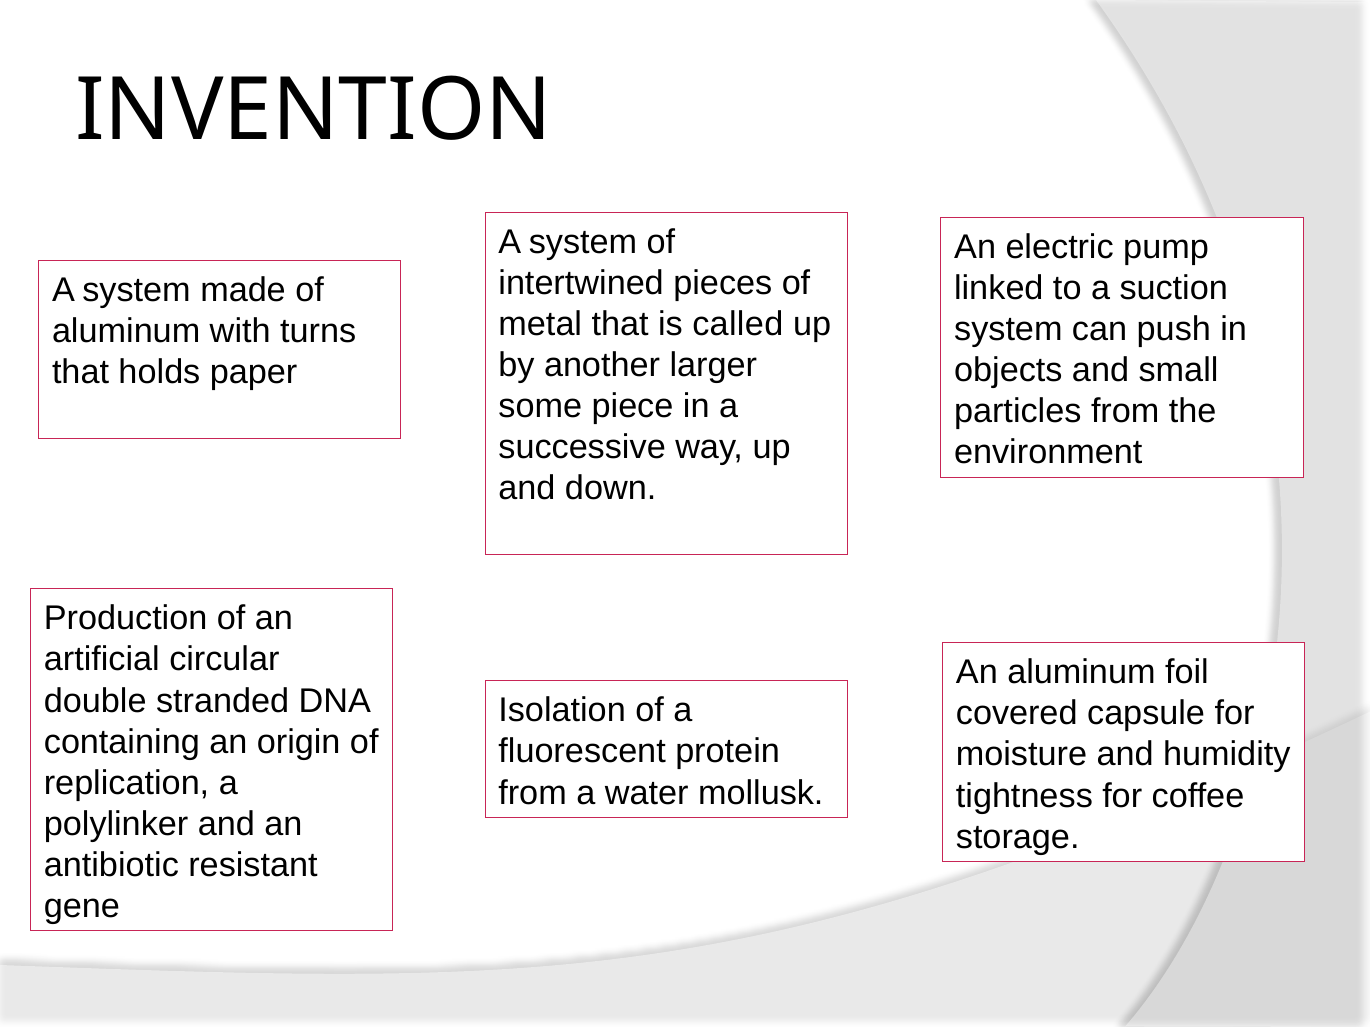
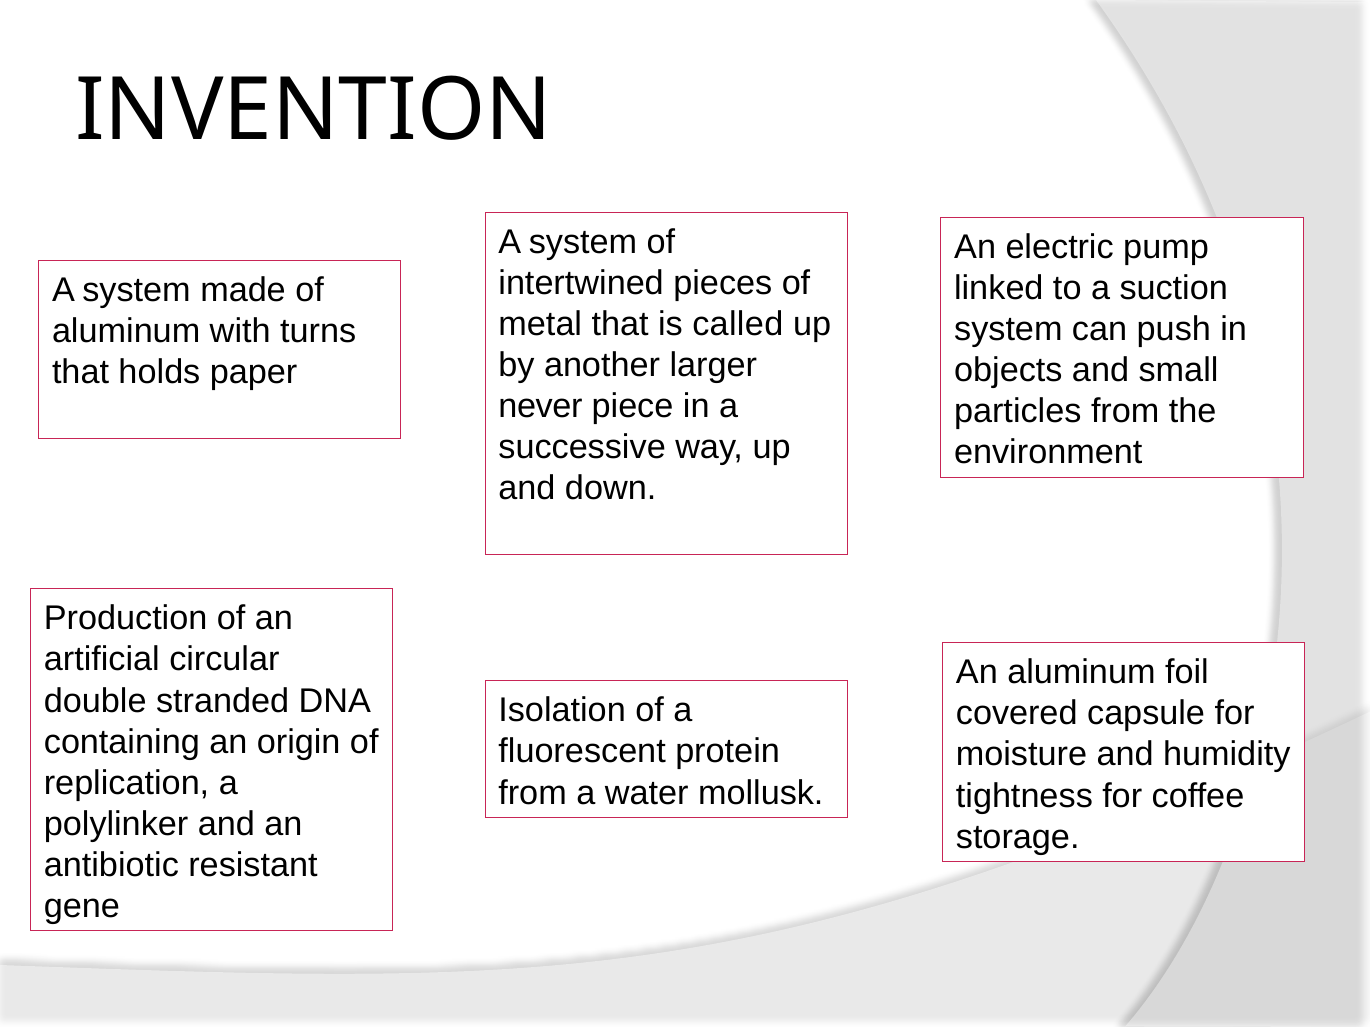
some: some -> never (540, 406)
